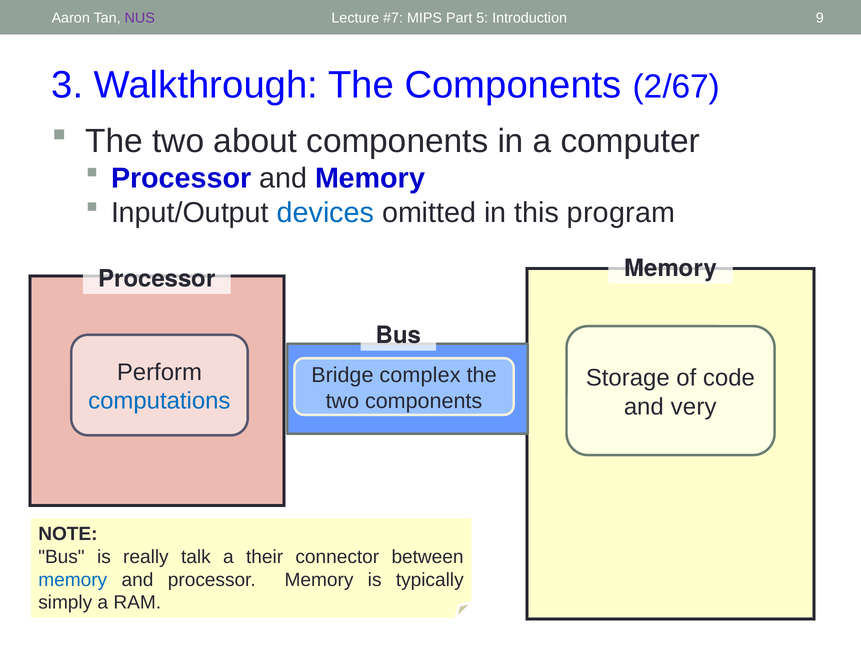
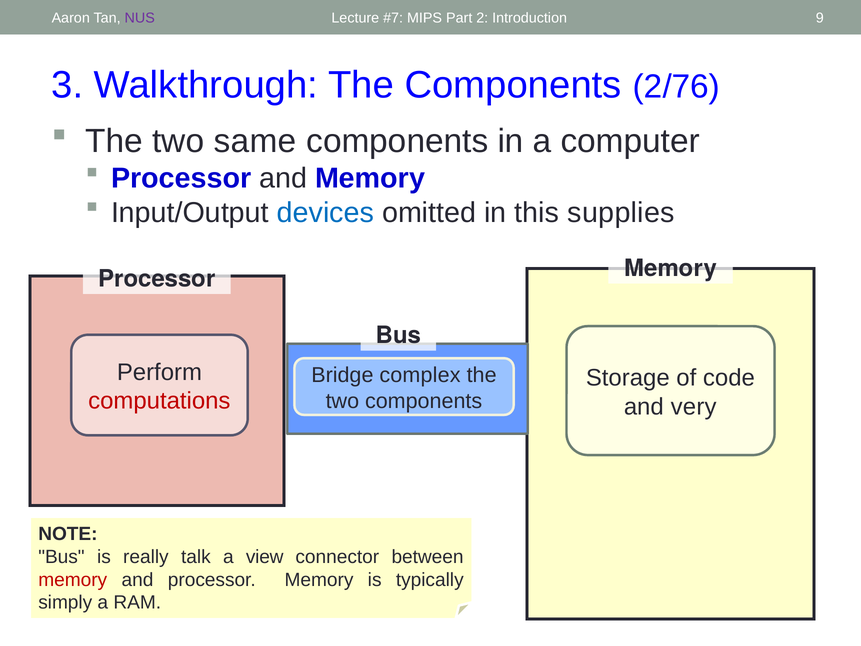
5: 5 -> 2 (482, 18)
2/67: 2/67 -> 2/76 (676, 87)
about: about -> same (255, 141)
program: program -> supplies (621, 213)
computations colour: blue -> red (159, 401)
their: their -> view (265, 557)
memory colour: blue -> red (73, 579)
